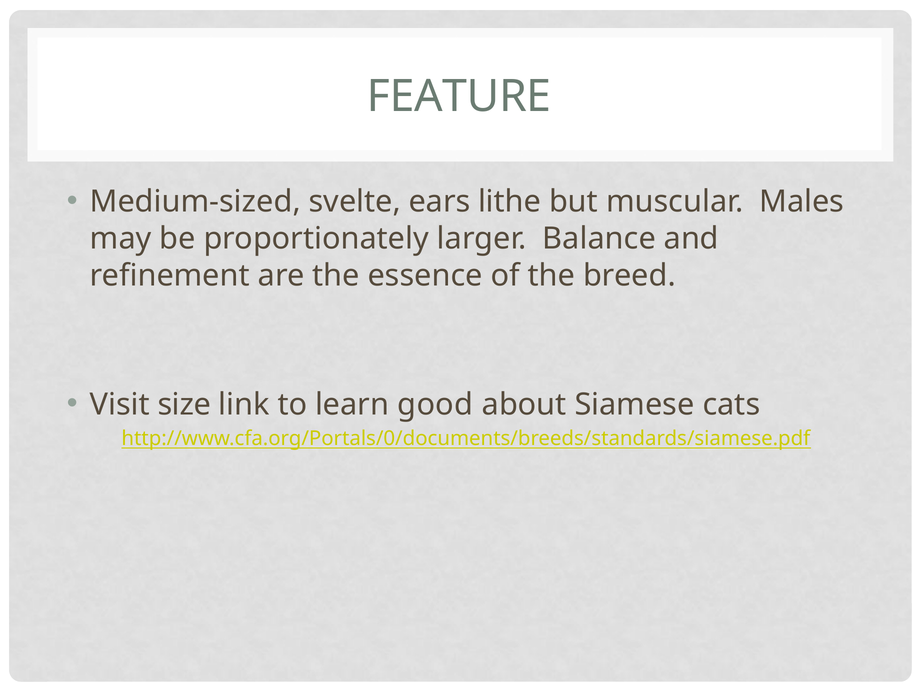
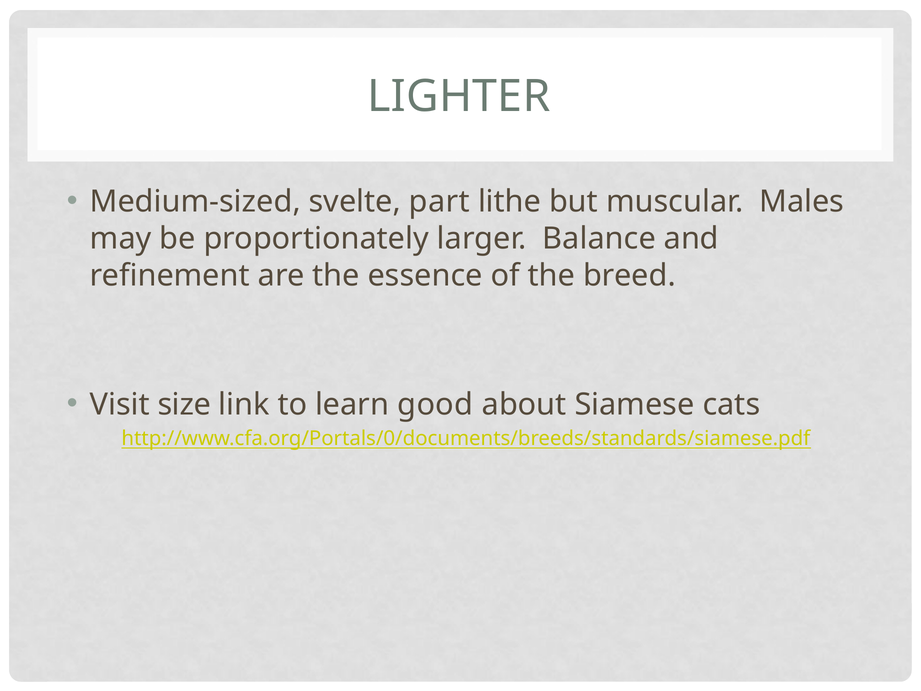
FEATURE: FEATURE -> LIGHTER (459, 97)
ears: ears -> part (439, 202)
